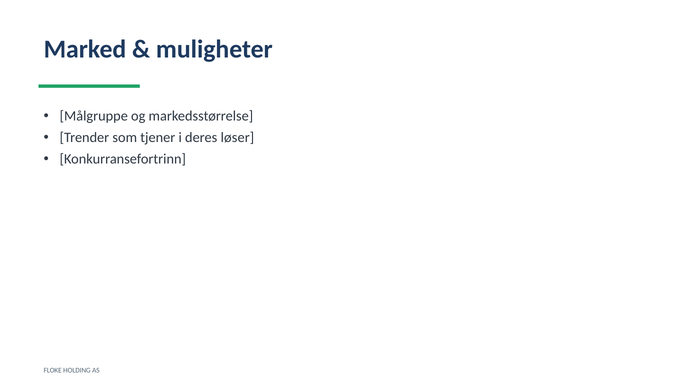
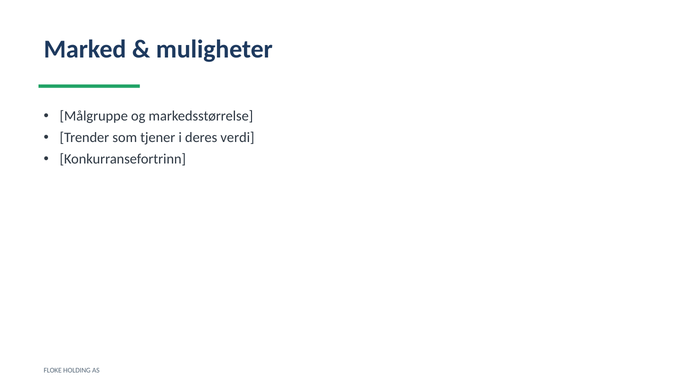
løser: løser -> verdi (237, 138)
